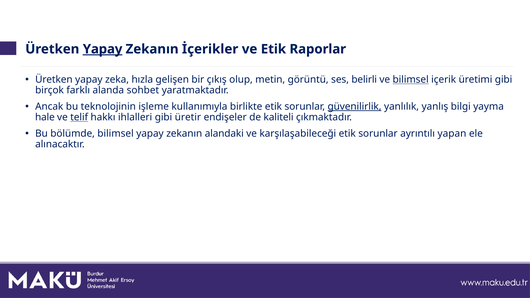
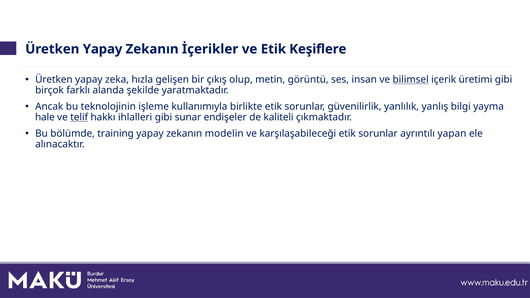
Yapay underline: present -> none (103, 49)
Raporlar: Raporlar -> Keşiflere (318, 49)
belirli: belirli -> insan (364, 80)
sohbet: sohbet -> şekilde (143, 90)
güvenilirlik underline: present -> none (355, 107)
üretir: üretir -> sunar (188, 117)
bölümde bilimsel: bilimsel -> training (116, 134)
alandaki: alandaki -> modelin (224, 134)
